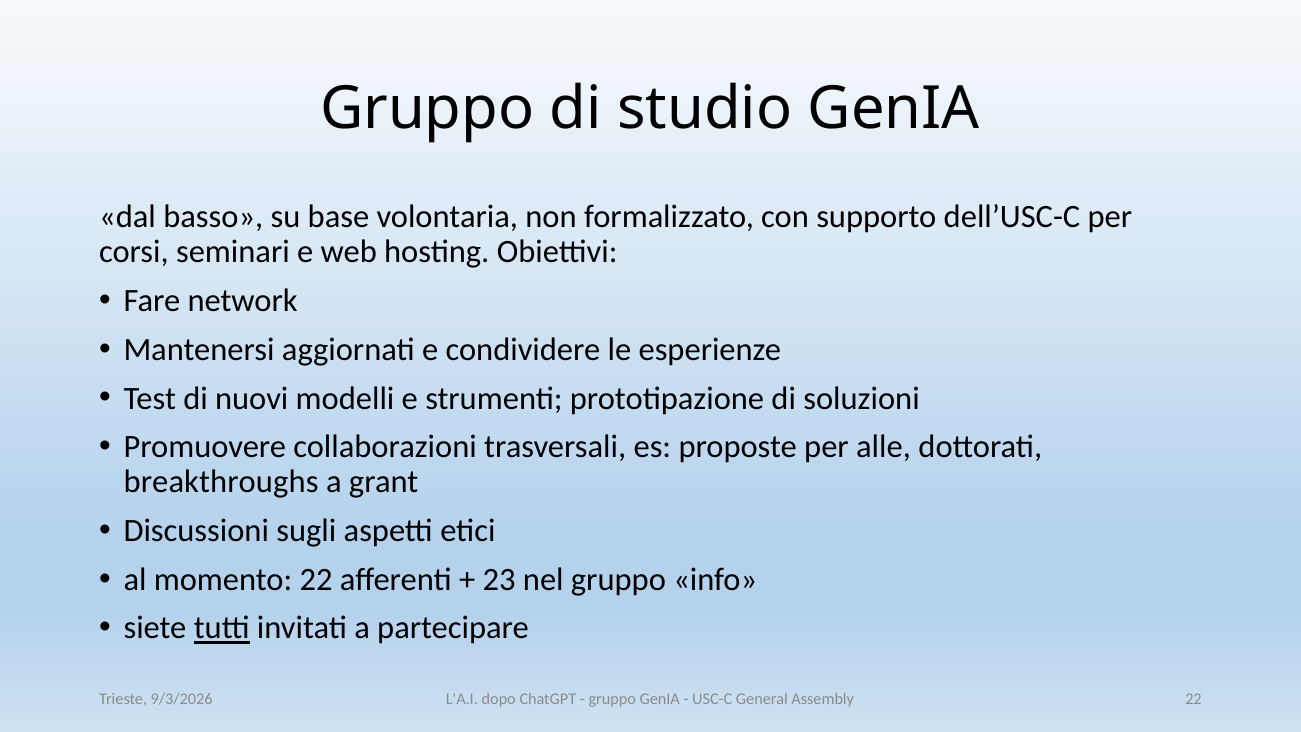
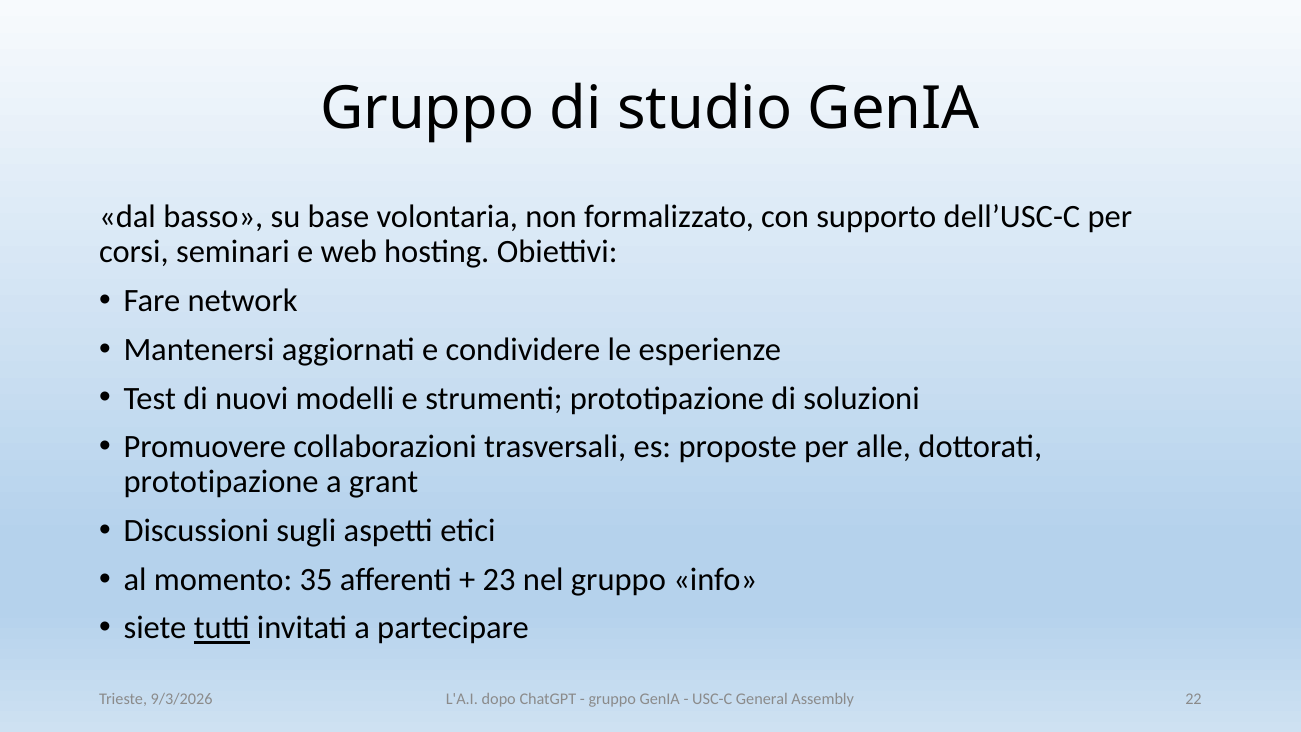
breakthroughs: breakthroughs -> prototipazione (221, 482)
momento 22: 22 -> 35 (316, 579)
